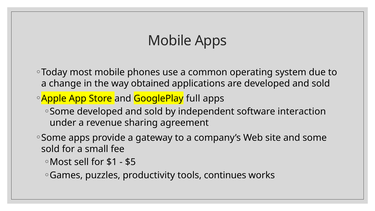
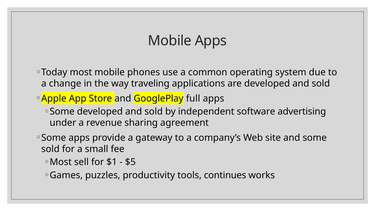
obtained: obtained -> traveling (150, 84)
interaction: interaction -> advertising (302, 112)
